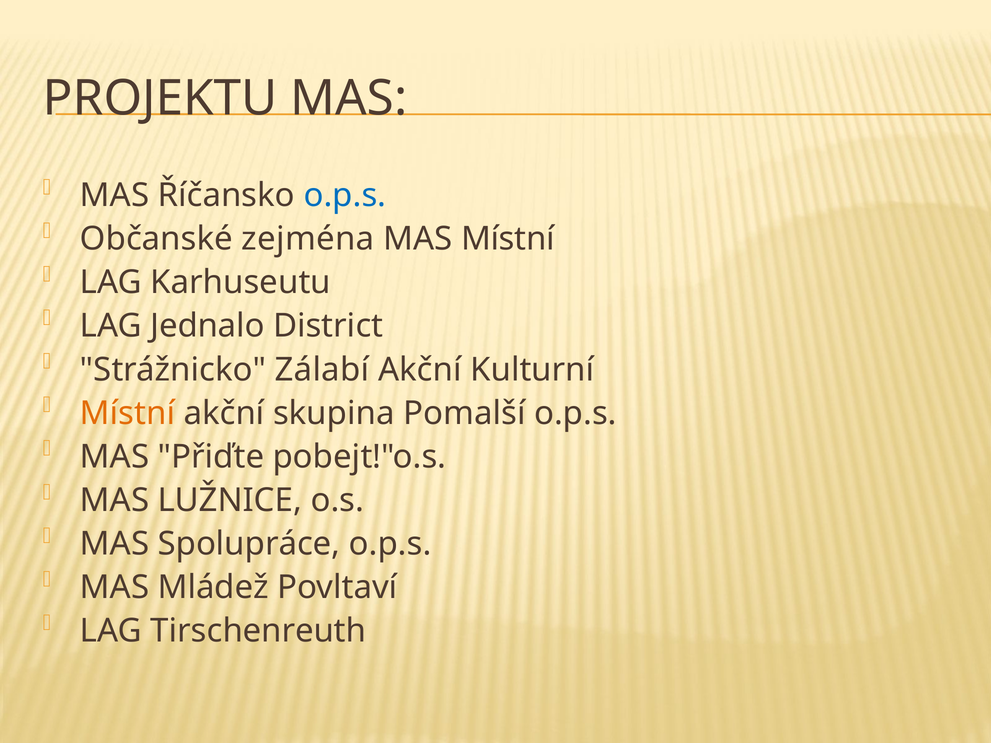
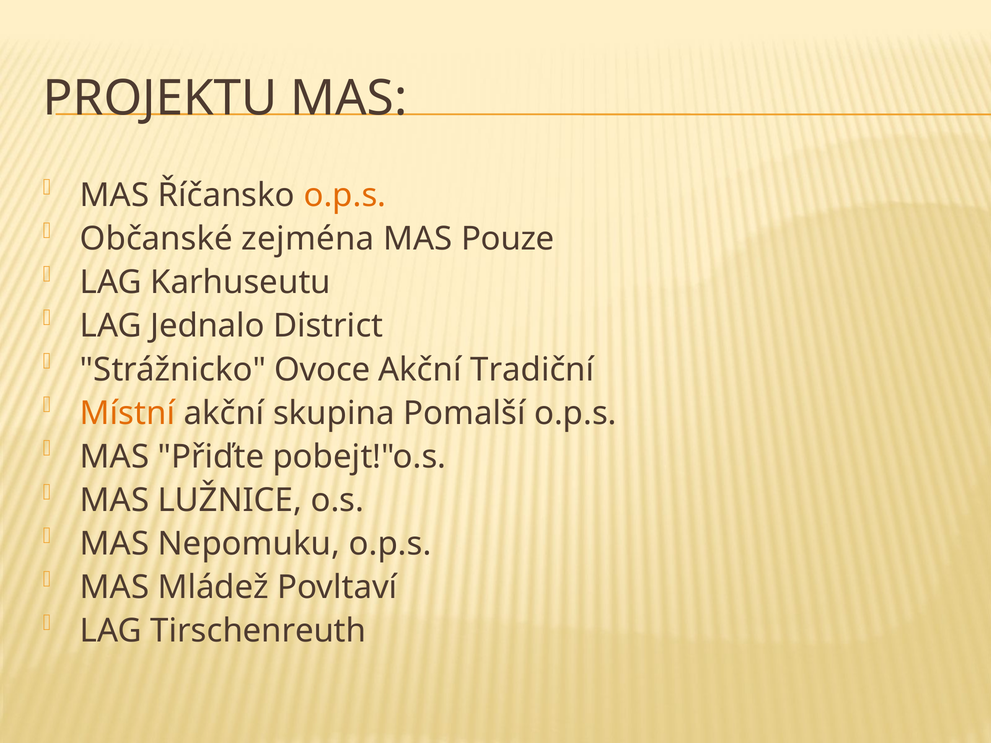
o.p.s colour: blue -> orange (345, 195)
MAS Místní: Místní -> Pouze (508, 239)
Zálabí: Zálabí -> Ovoce (322, 370)
Kulturní: Kulturní -> Tradiční (532, 370)
Spolupráce: Spolupráce -> Nepomuku (249, 544)
